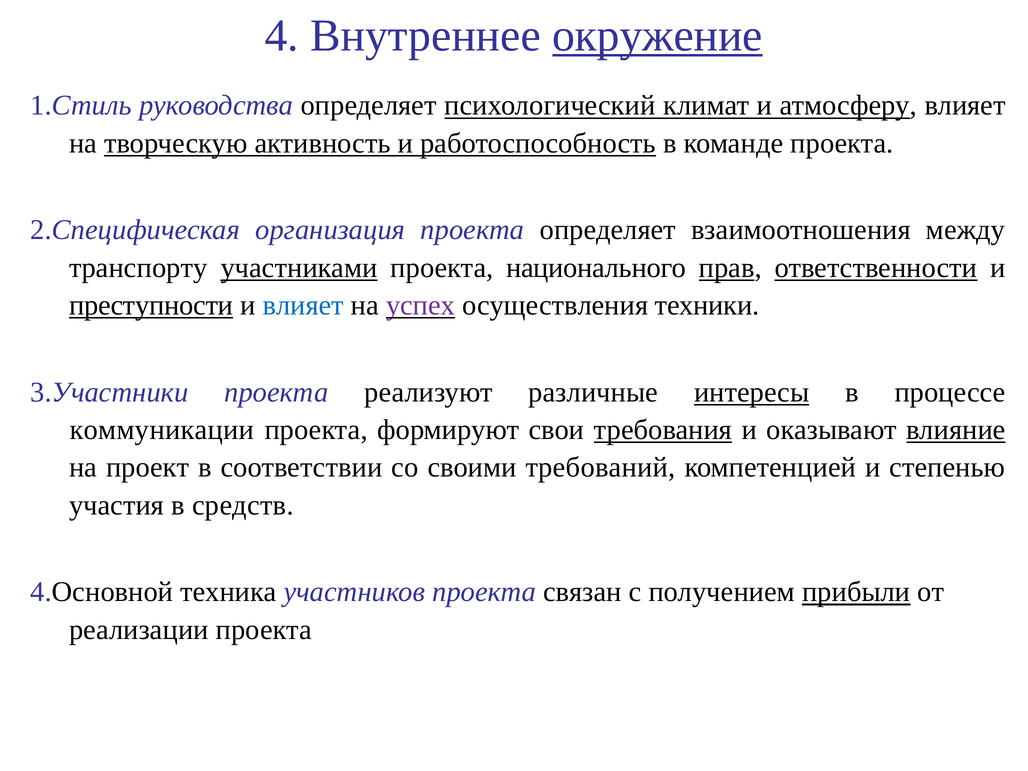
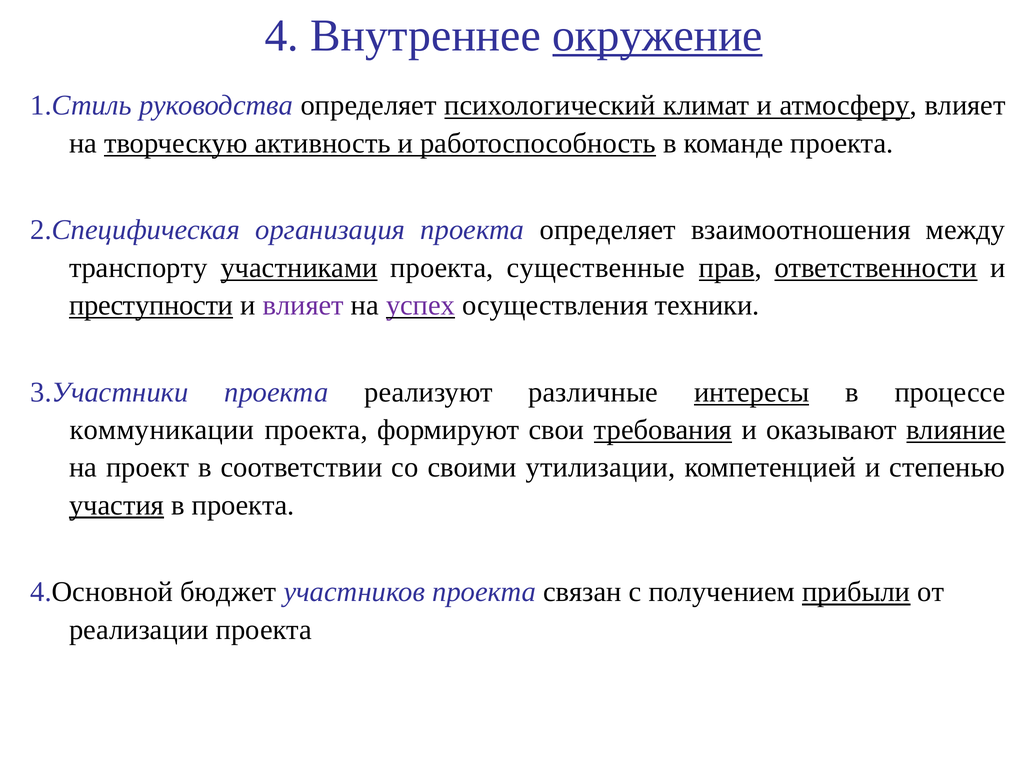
национального: национального -> существенные (596, 268)
влияет colour: blue -> purple (303, 305)
требований: требований -> утилизации (601, 467)
участия underline: none -> present (117, 505)
в средств: средств -> проекта (243, 505)
техника: техника -> бюджет (228, 592)
